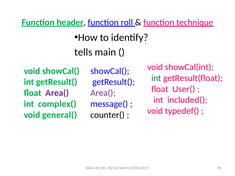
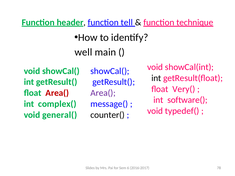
roll: roll -> tell (127, 22)
tells: tells -> well (83, 52)
int colour: green -> black (156, 78)
User(: User( -> Very( (184, 89)
Area( colour: purple -> red (57, 93)
included(: included( -> software( (187, 100)
